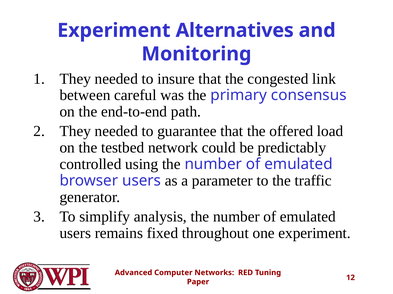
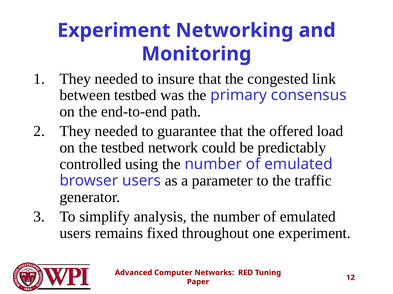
Alternatives: Alternatives -> Networking (235, 31)
between careful: careful -> testbed (135, 95)
